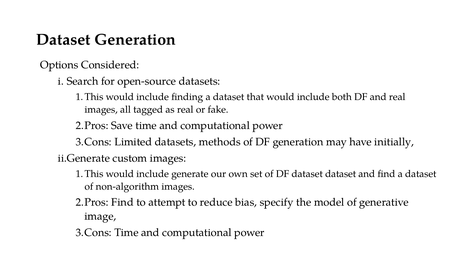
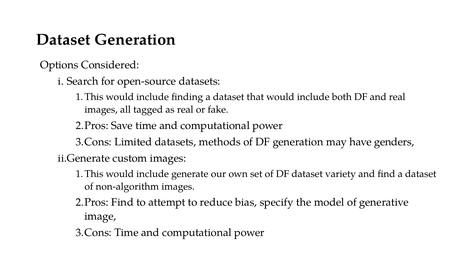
initially: initially -> genders (394, 142)
dataset dataset: dataset -> variety (341, 174)
